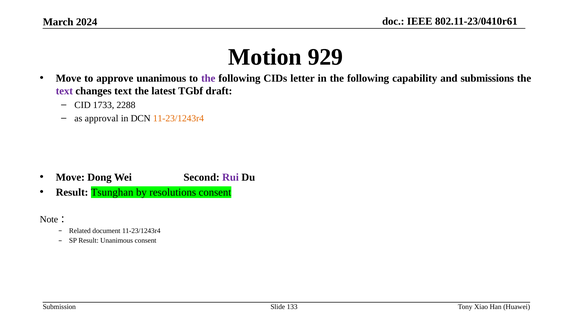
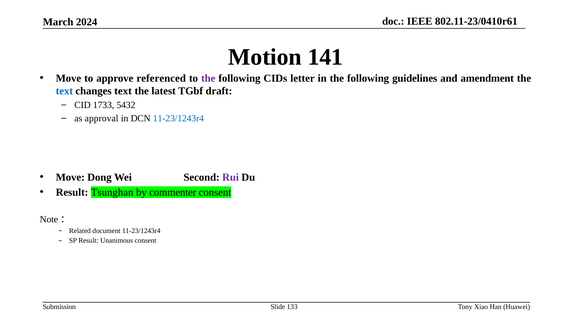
929: 929 -> 141 (325, 57)
approve unanimous: unanimous -> referenced (161, 78)
capability: capability -> guidelines (415, 78)
submissions: submissions -> amendment (487, 78)
text colour: purple -> blue (64, 91)
2288: 2288 -> 5432 (126, 105)
11-23/1243r4 colour: orange -> blue (178, 118)
resolutions: resolutions -> commenter (173, 192)
